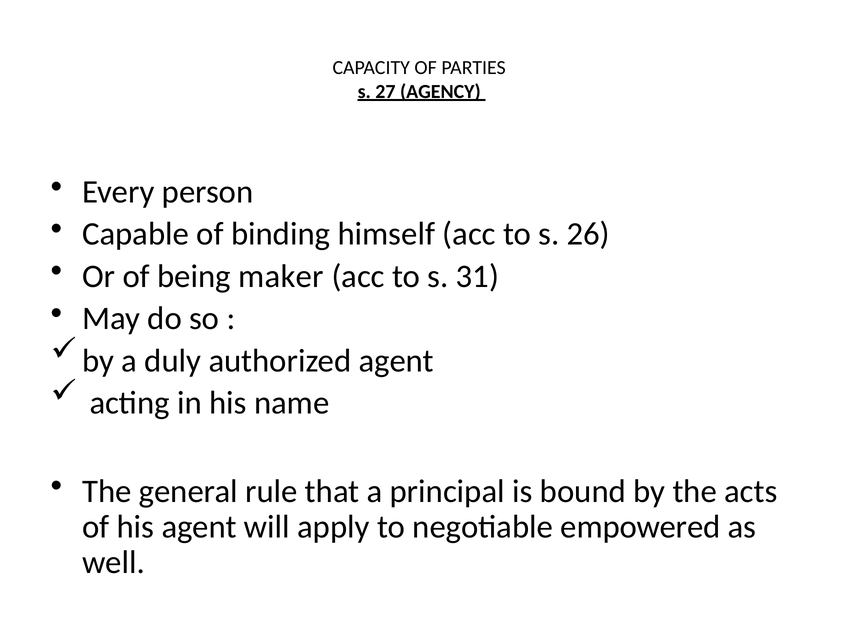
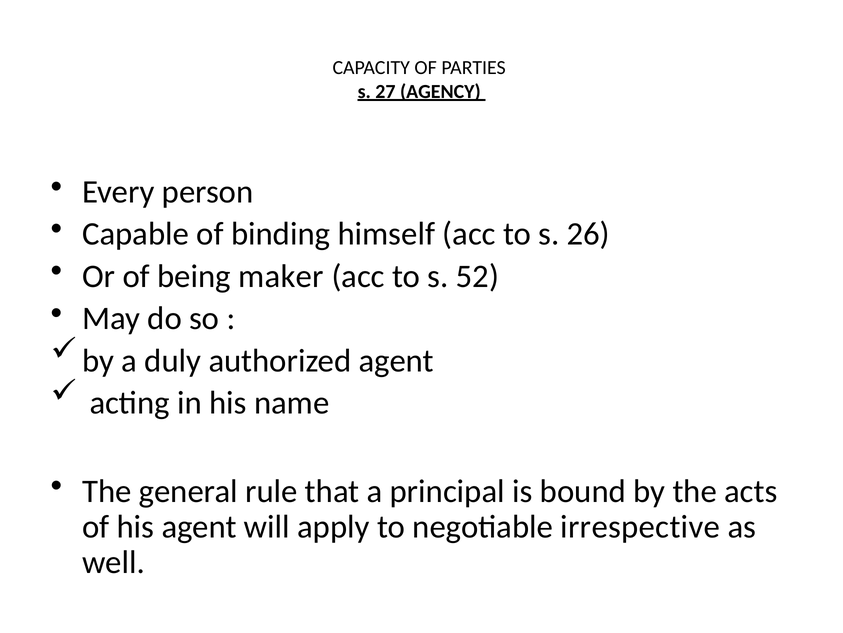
31: 31 -> 52 (477, 276)
empowered: empowered -> irrespective (640, 526)
